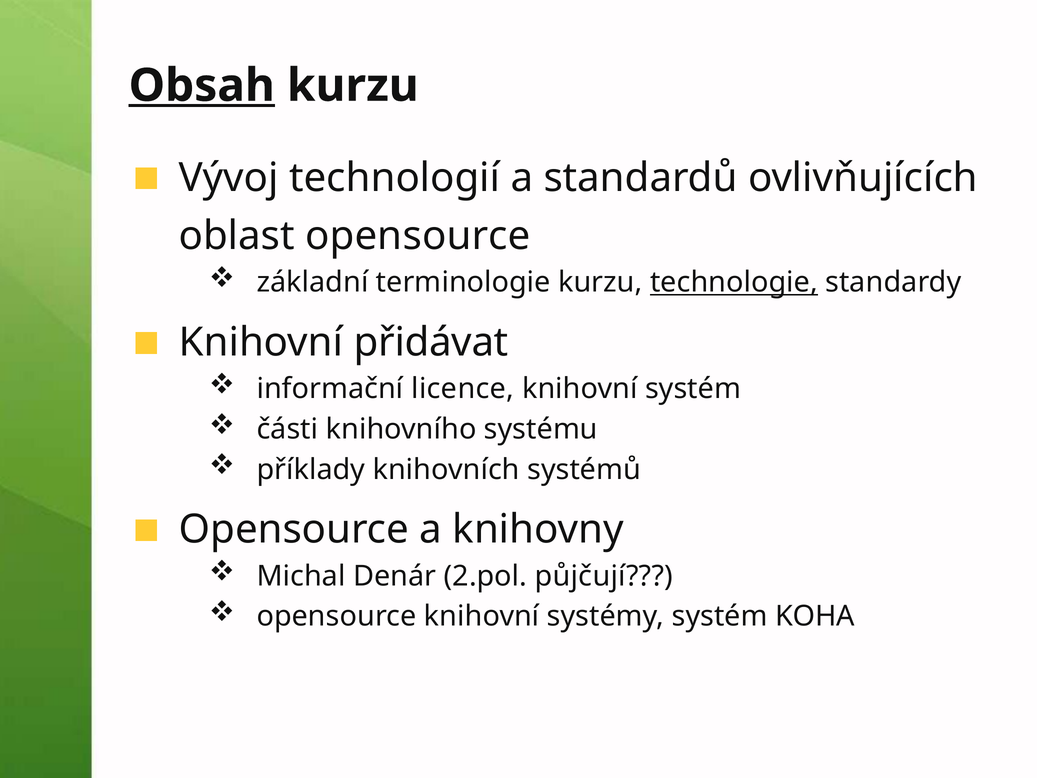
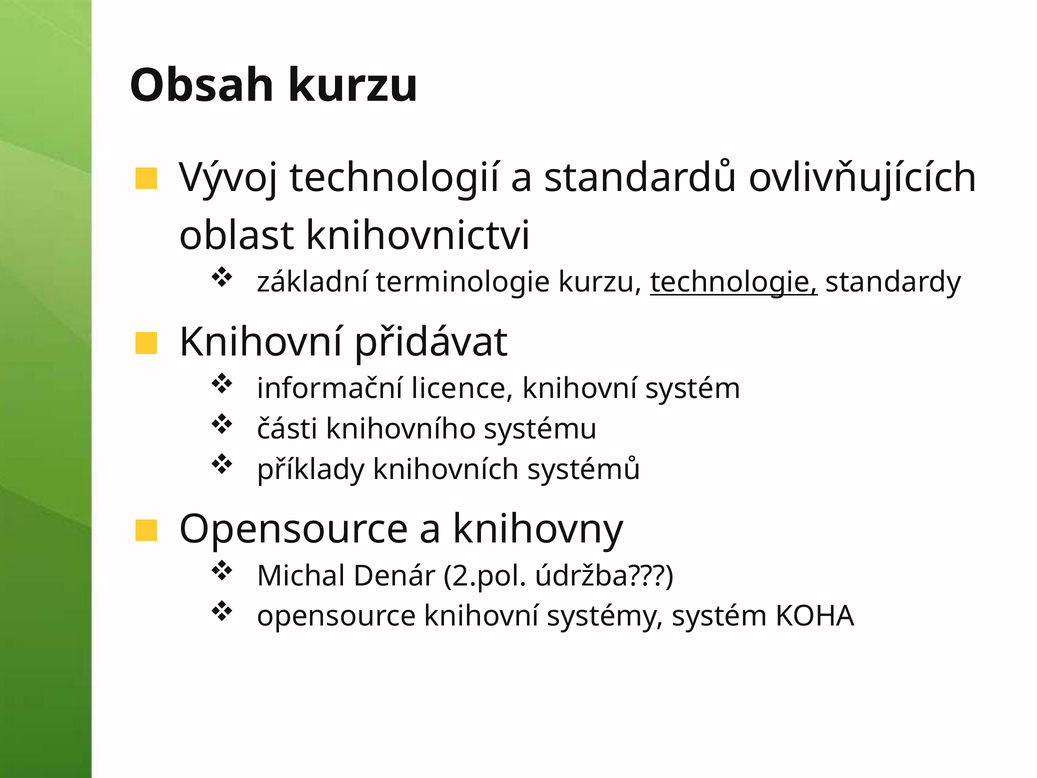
Obsah underline: present -> none (202, 86)
oblast opensource: opensource -> knihovnictvi (418, 236)
půjčují: půjčují -> údržba (604, 576)
